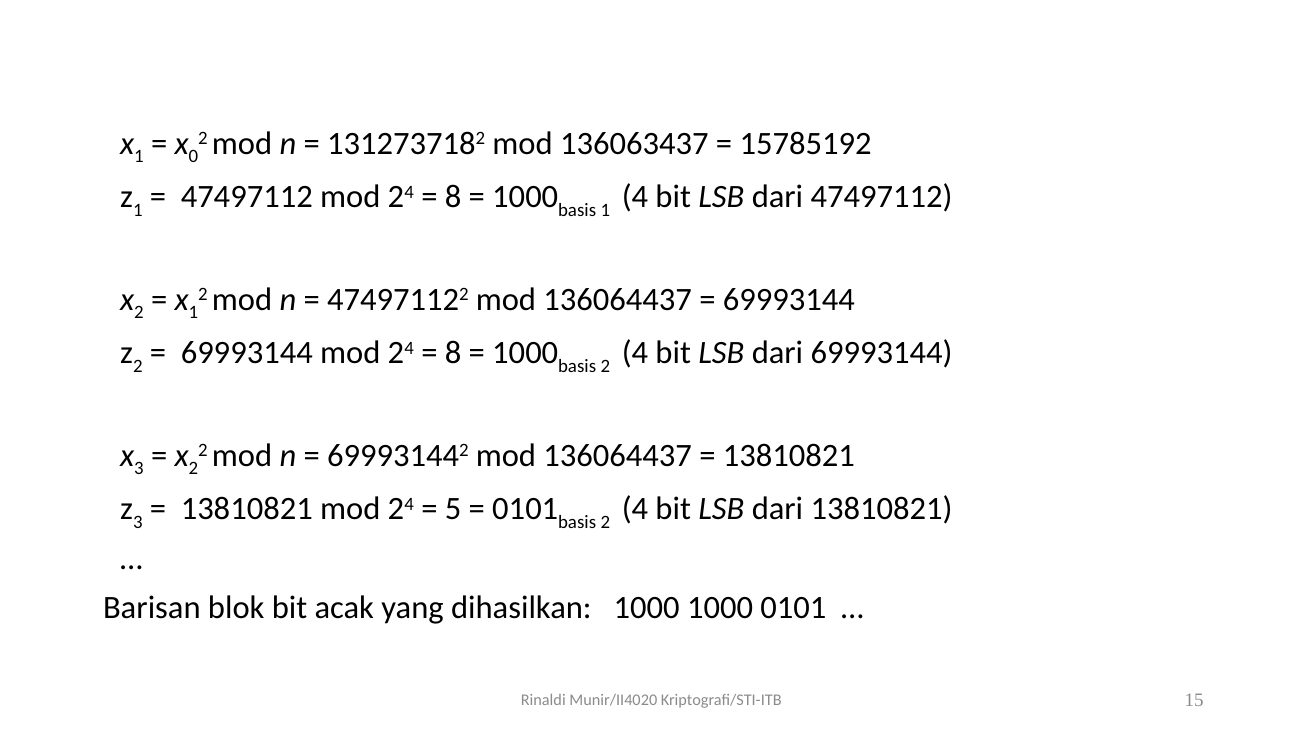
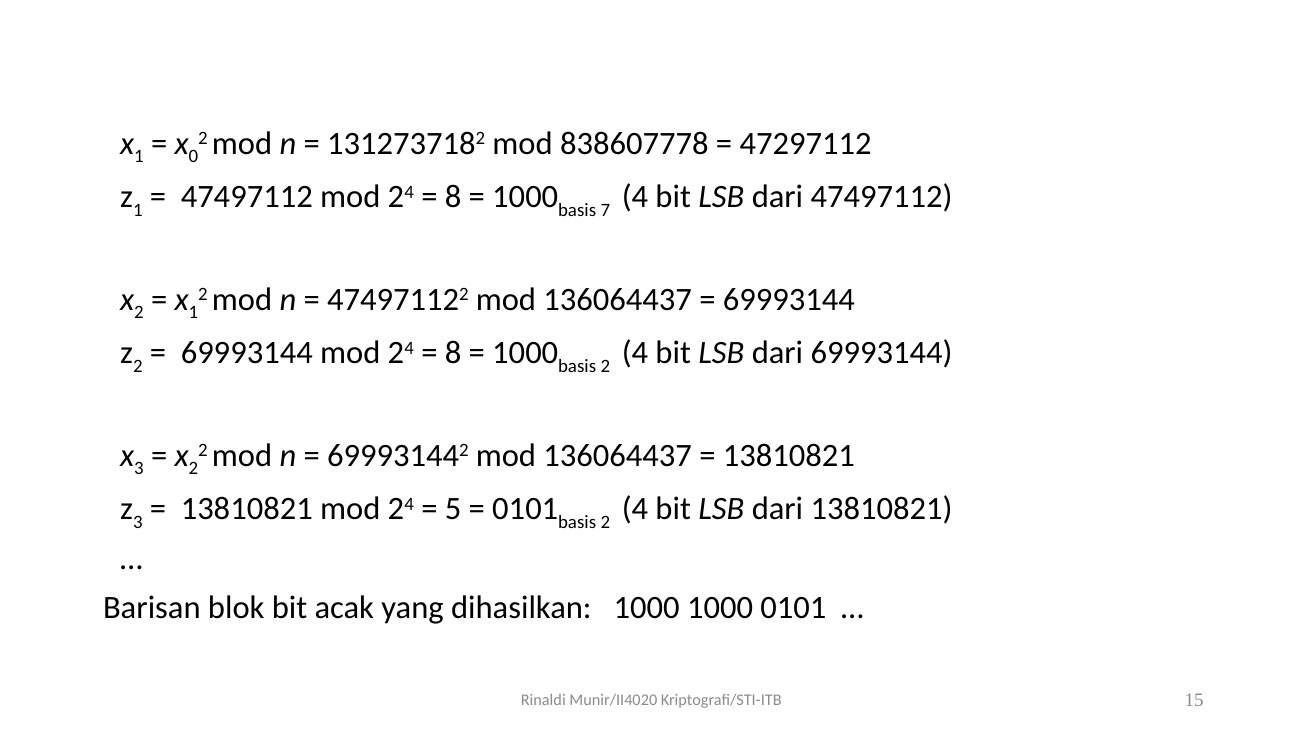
136063437: 136063437 -> 838607778 (634, 144)
15785192: 15785192 -> 47297112 (806, 144)
1: 1 -> 7 (605, 210)
